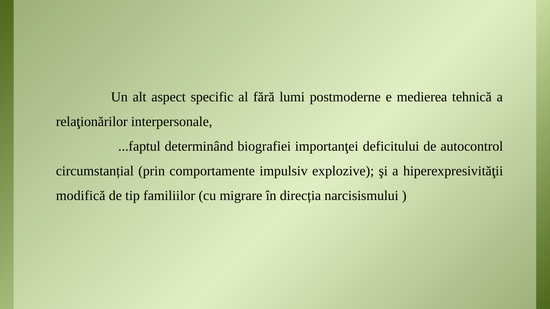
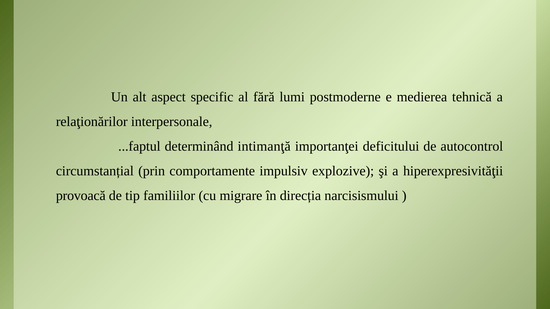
biografiei: biografiei -> intimanţă (264, 147)
modifică: modifică -> provoacă (81, 196)
